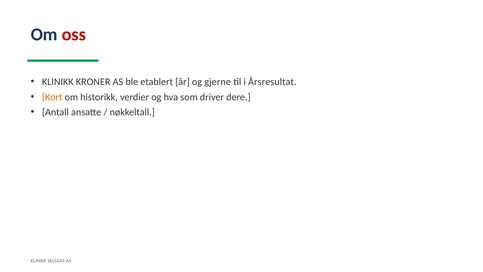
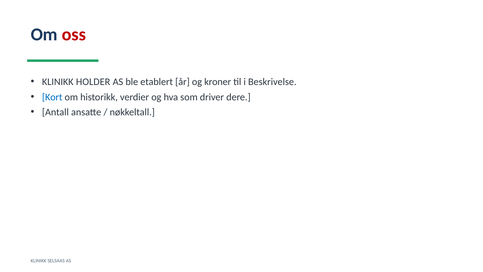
KRONER: KRONER -> HOLDER (93, 82)
gjerne: gjerne -> kroner (218, 82)
Årsresultat: Årsresultat -> Beskrivelse (272, 82)
Kort colour: orange -> blue (52, 97)
